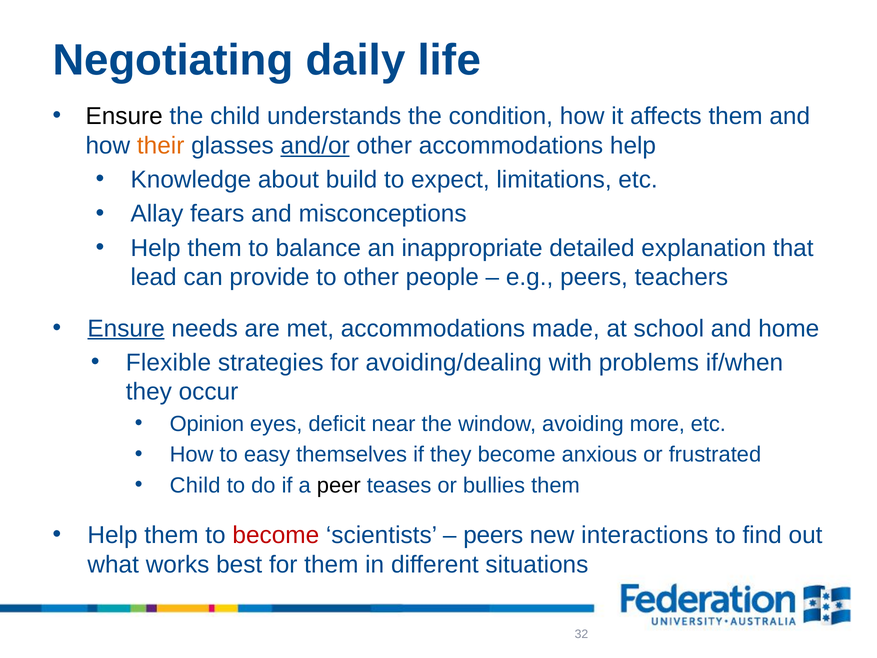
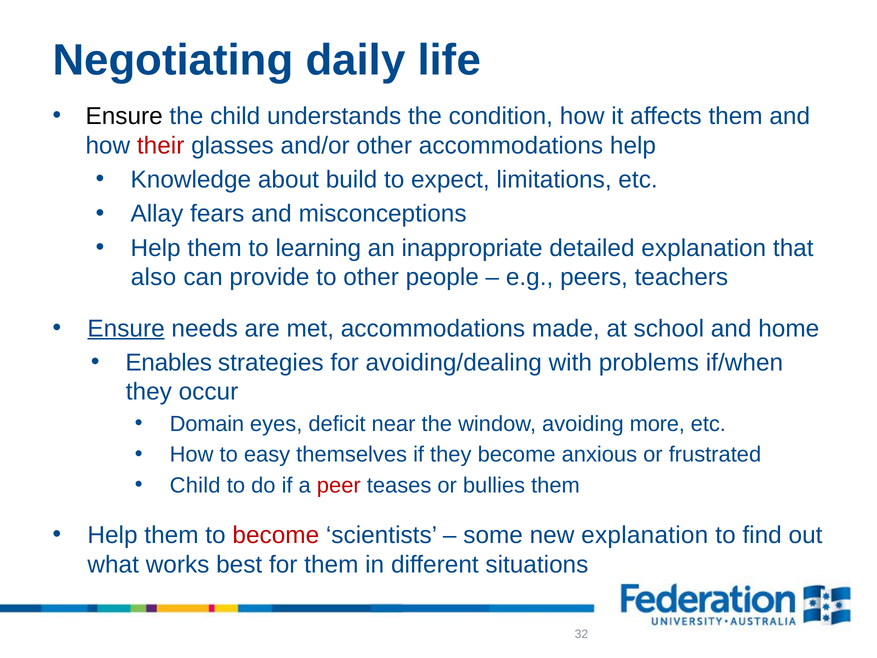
their colour: orange -> red (161, 146)
and/or underline: present -> none (315, 146)
balance: balance -> learning (318, 248)
lead: lead -> also (153, 277)
Flexible: Flexible -> Enables (169, 363)
Opinion: Opinion -> Domain (207, 424)
peer colour: black -> red (339, 485)
peers: peers -> some (493, 535)
new interactions: interactions -> explanation (645, 535)
